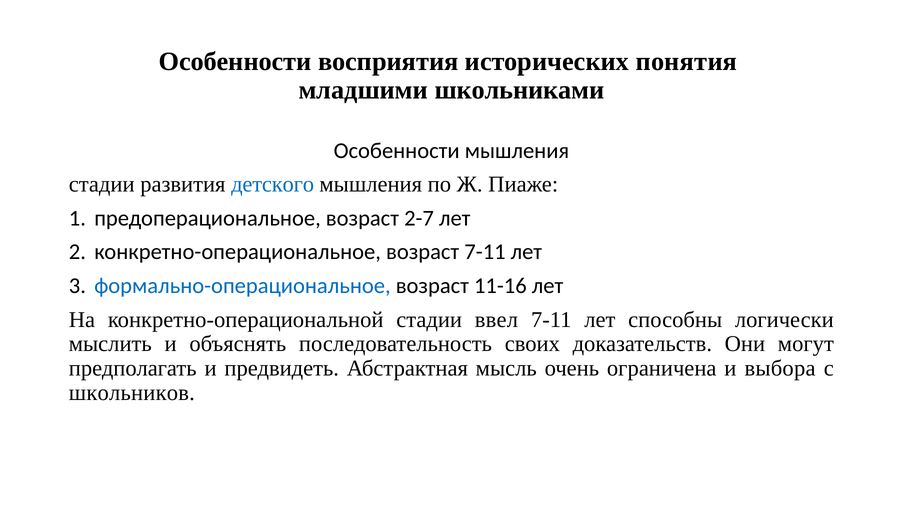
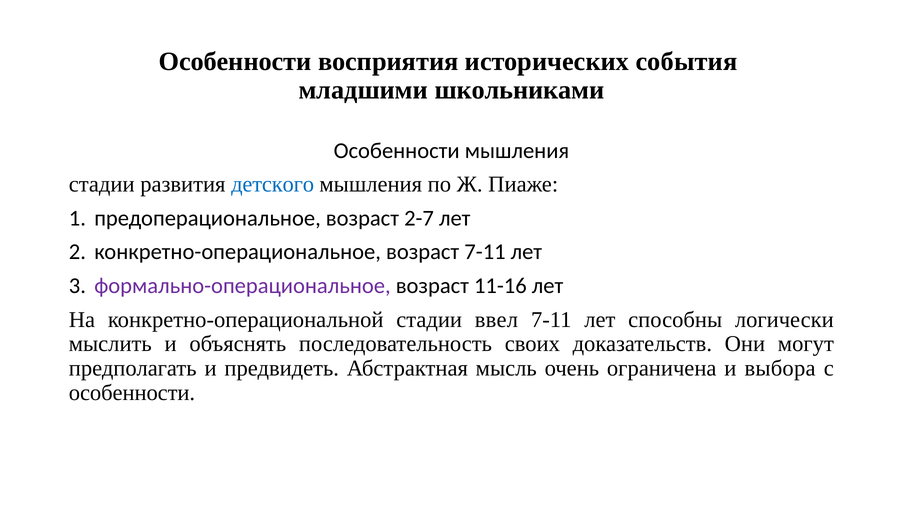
понятия: понятия -> события (686, 62)
формально-операциональное colour: blue -> purple (242, 286)
школьников: школьников -> особенности (132, 393)
